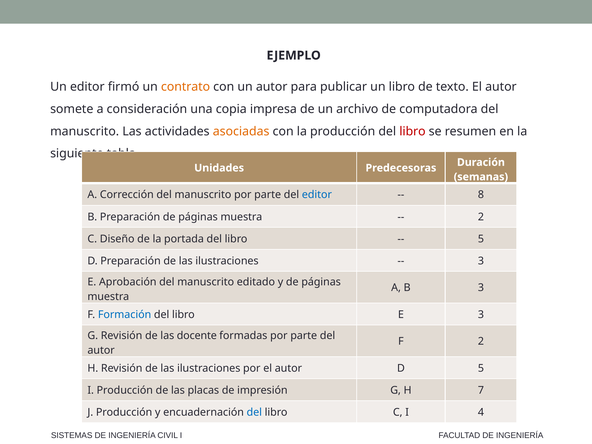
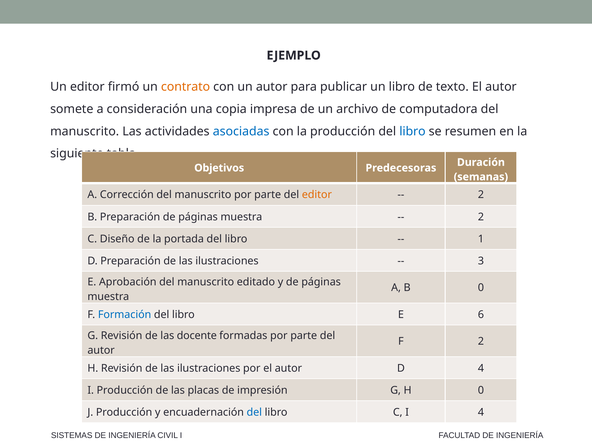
asociadas colour: orange -> blue (241, 131)
libro colour: red -> blue (413, 131)
Unidades: Unidades -> Objetivos (219, 168)
editor colour: blue -> orange (317, 195)
8: 8 -> 2 (481, 195)
5: 5 -> 1 (481, 239)
B 3: 3 -> 0 (481, 288)
E 3: 3 -> 6 (481, 315)
D 5: 5 -> 4 (481, 368)
H 7: 7 -> 0 (481, 390)
